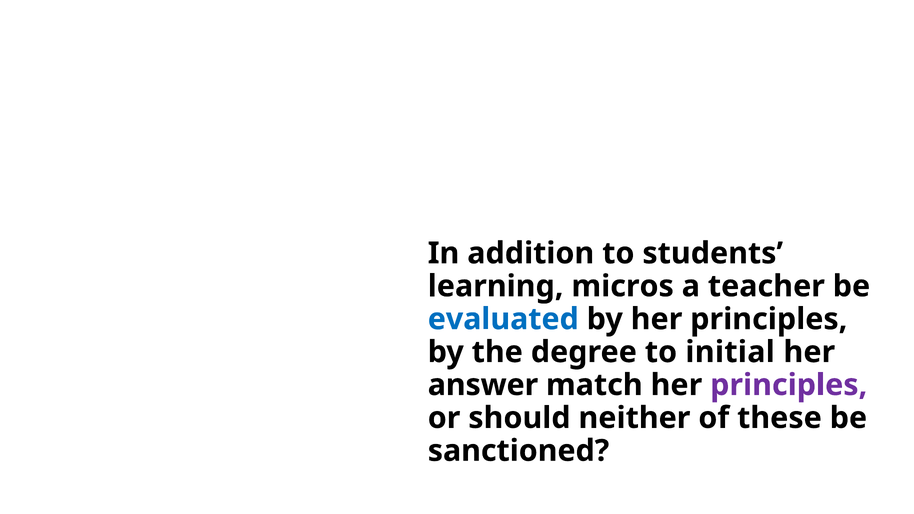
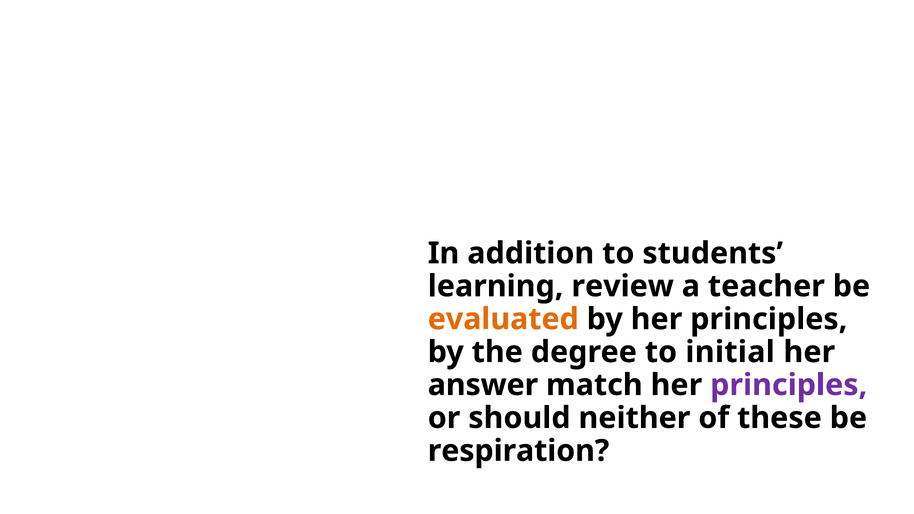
micros: micros -> review (623, 286)
evaluated colour: blue -> orange (503, 319)
sanctioned: sanctioned -> respiration (519, 451)
